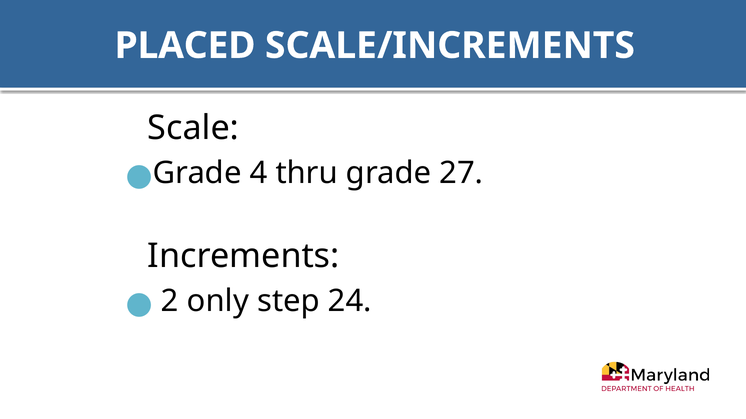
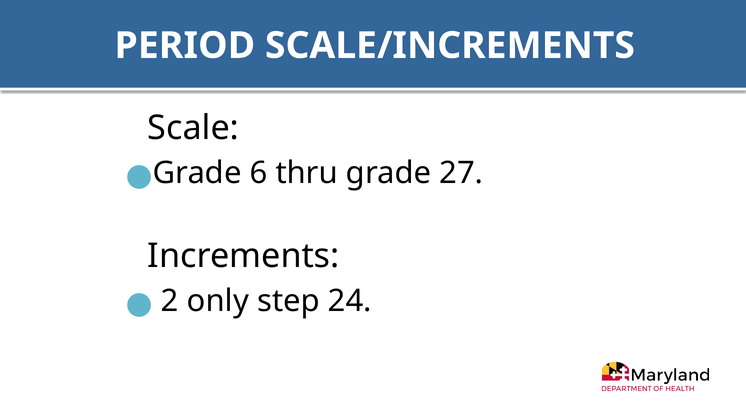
PLACED: PLACED -> PERIOD (185, 46)
4: 4 -> 6 (259, 173)
